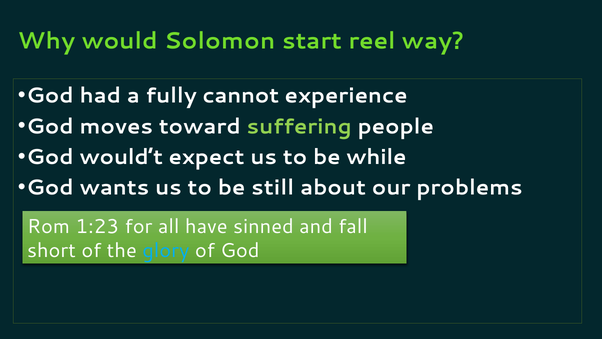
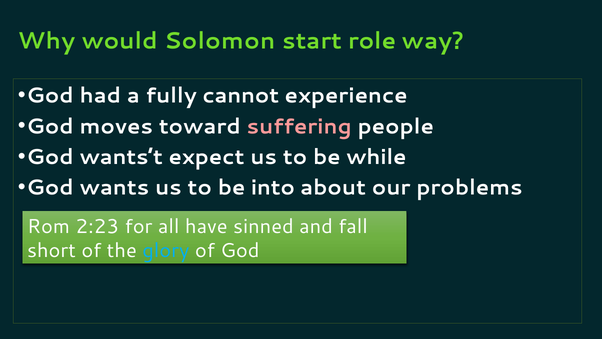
reel: reel -> role (372, 41)
suffering colour: light green -> pink (299, 126)
would’t: would’t -> wants’t (121, 157)
still: still -> into (273, 188)
1:23: 1:23 -> 2:23 (97, 226)
